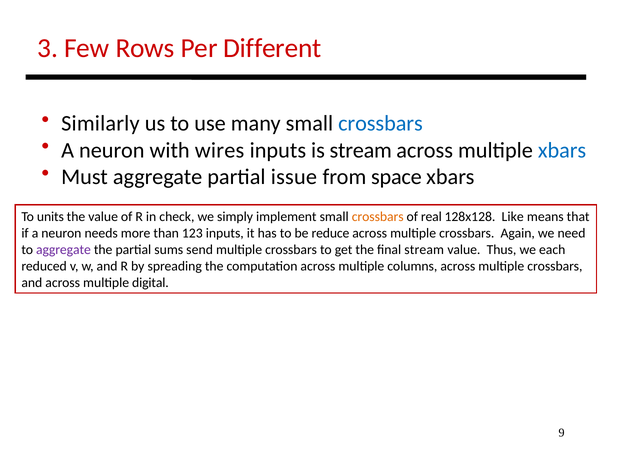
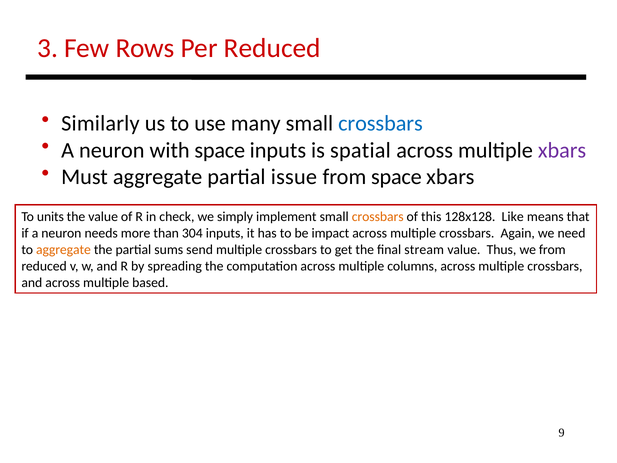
Per Different: Different -> Reduced (272, 48)
with wires: wires -> space (220, 150)
is stream: stream -> spatial (360, 150)
xbars colour: blue -> purple (562, 150)
real: real -> this (431, 217)
123: 123 -> 304 (192, 233)
reduce: reduce -> impact (330, 233)
aggregate colour: purple -> orange (63, 250)
we each: each -> from (552, 250)
digital: digital -> based (150, 283)
